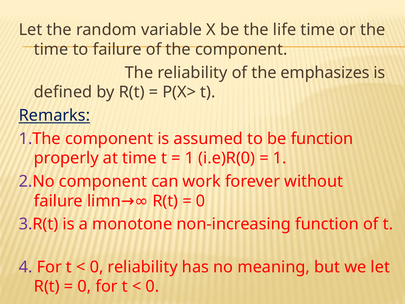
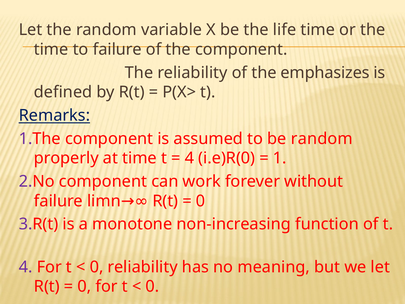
be function: function -> random (322, 139)
1: 1 -> 4 (189, 158)
